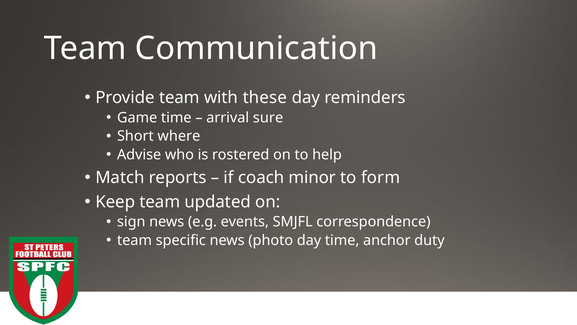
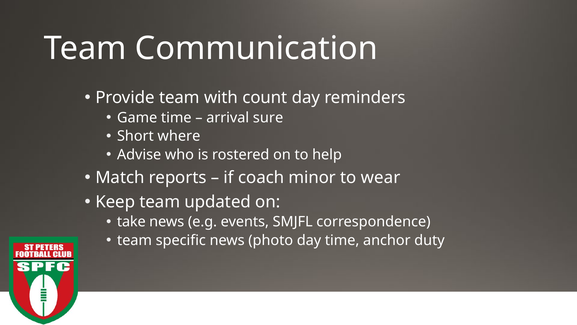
these: these -> count (265, 98)
form: form -> wear (381, 177)
sign: sign -> take (131, 222)
